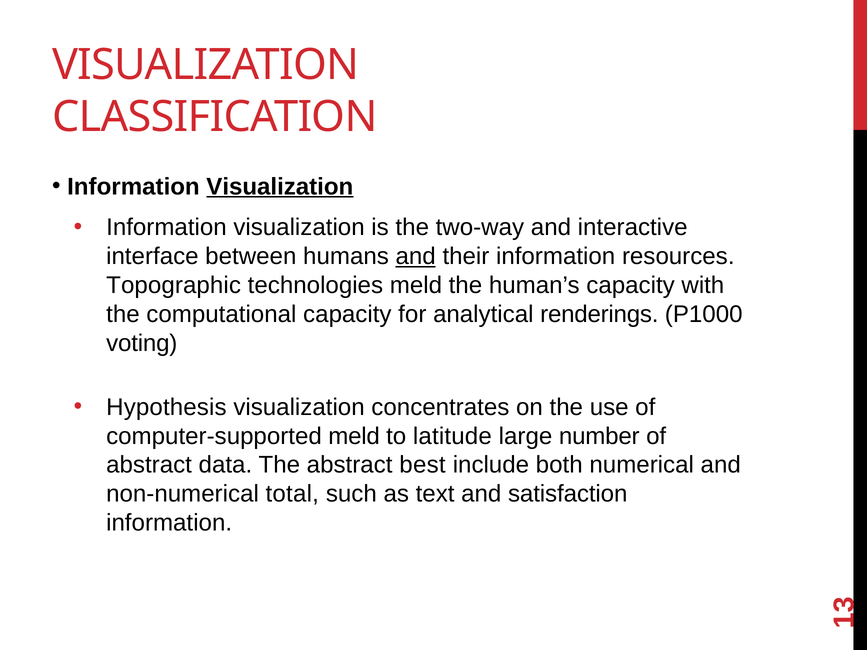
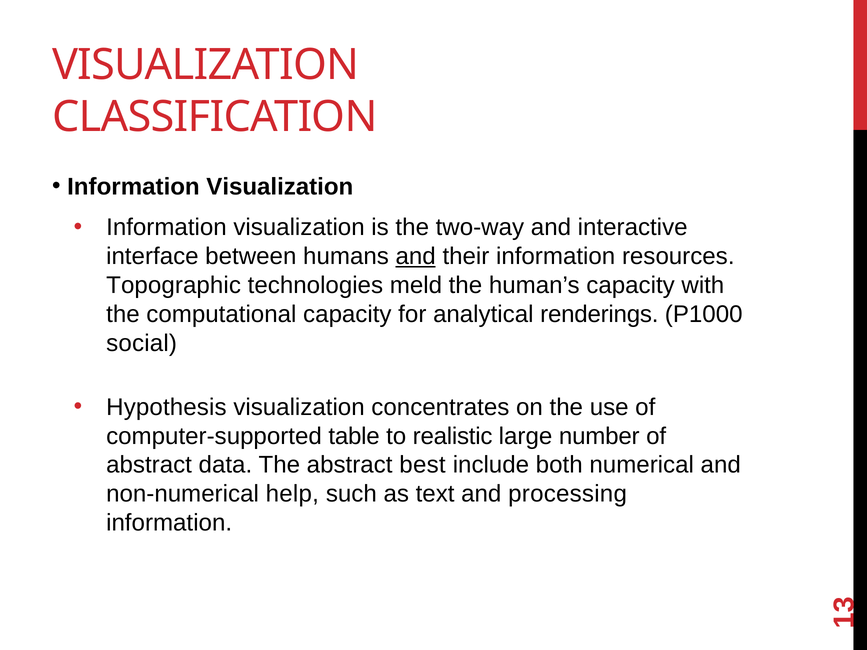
Visualization underline: present -> none (280, 187)
voting: voting -> social (142, 343)
computer-supported meld: meld -> table (354, 436)
latitude: latitude -> realistic (453, 436)
total: total -> help (292, 494)
satisfaction: satisfaction -> processing (568, 494)
